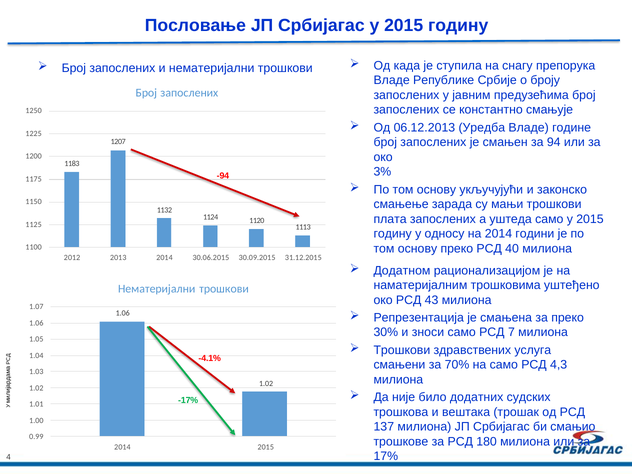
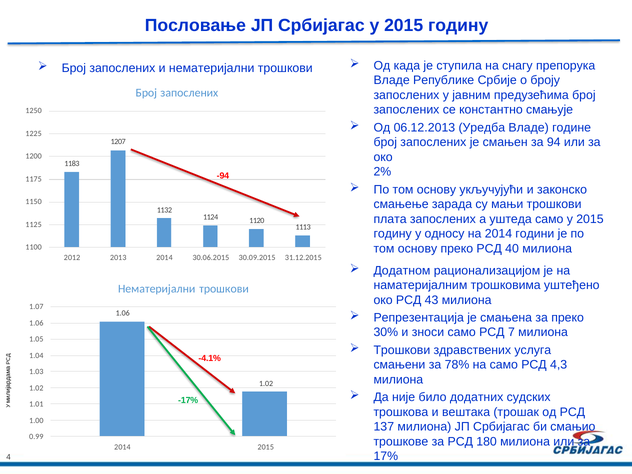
3%: 3% -> 2% (382, 172)
70%: 70% -> 78% (457, 365)
